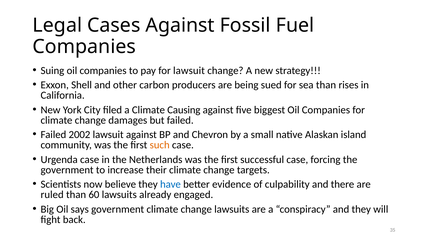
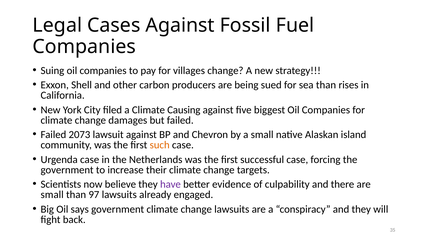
for lawsuit: lawsuit -> villages (189, 70)
2002: 2002 -> 2073 (79, 134)
have colour: blue -> purple (170, 184)
ruled: ruled -> small (52, 195)
60: 60 -> 97 (94, 195)
